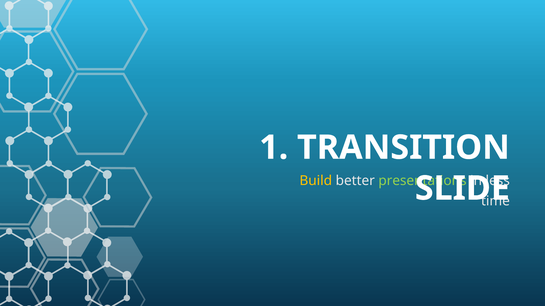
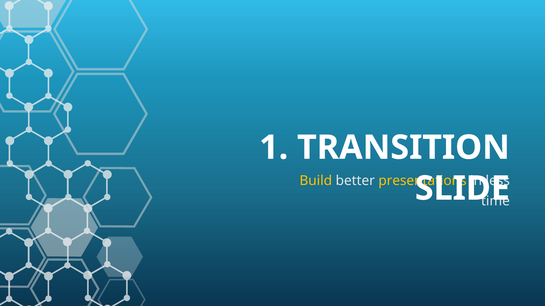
presentations colour: light green -> yellow (422, 181)
